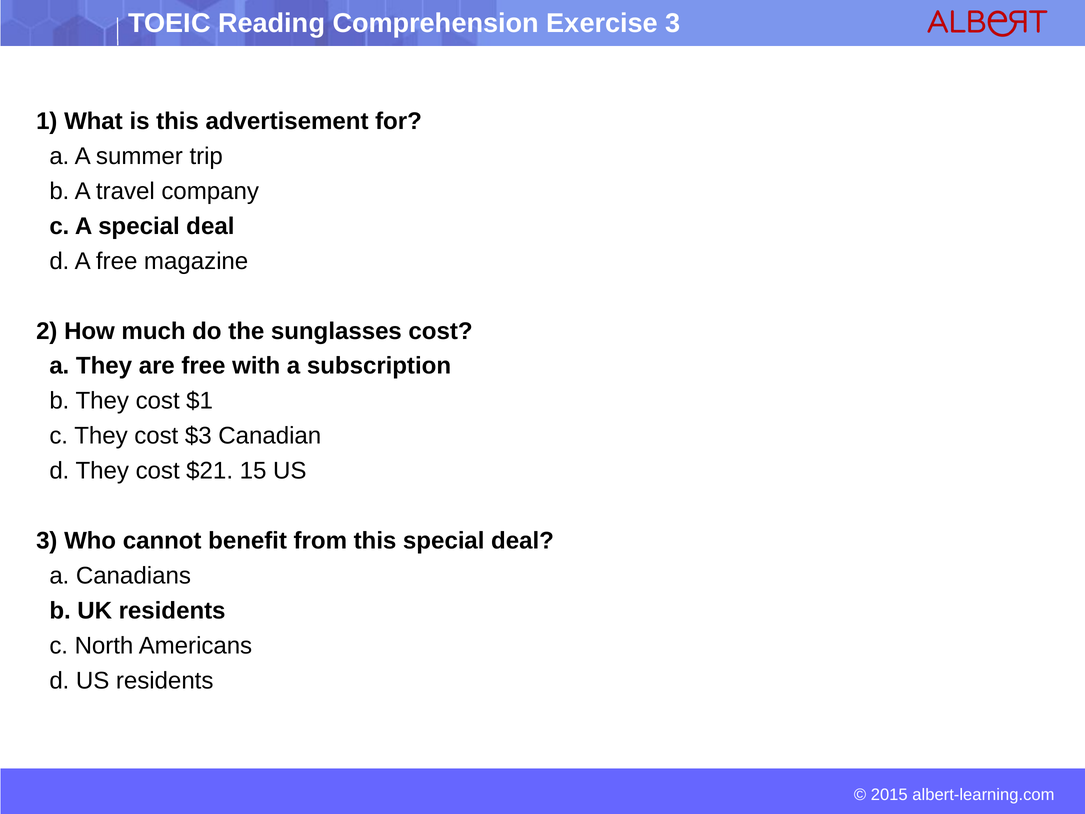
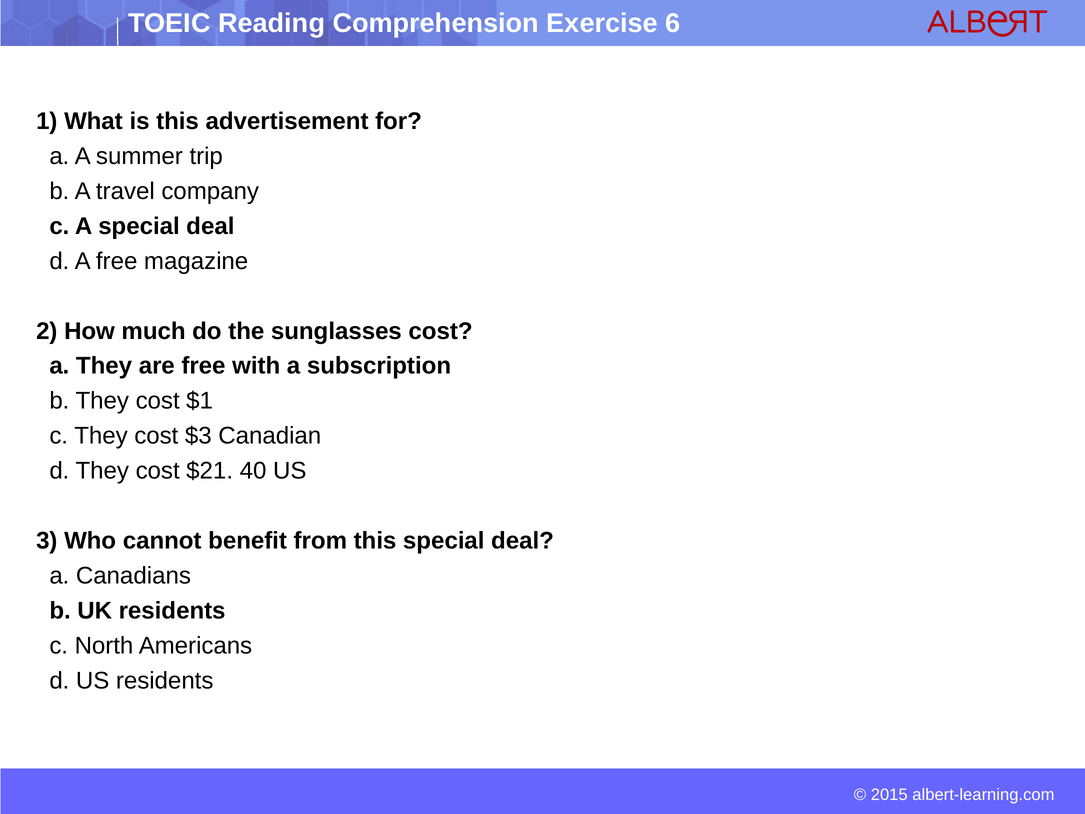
3: 3 -> 6 (673, 23)
15: 15 -> 40 (253, 471)
